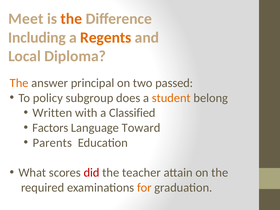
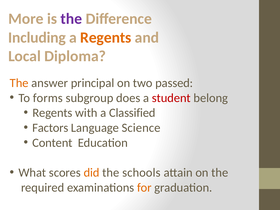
Meet: Meet -> More (26, 19)
the colour: orange -> purple (71, 19)
policy: policy -> forms (48, 98)
student colour: orange -> red (171, 98)
Written: Written -> Regents (52, 113)
Toward: Toward -> Science (141, 128)
Parents: Parents -> Content (52, 143)
did colour: red -> orange (92, 173)
teacher: teacher -> schools (141, 173)
